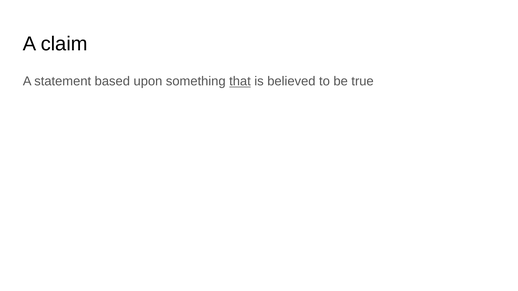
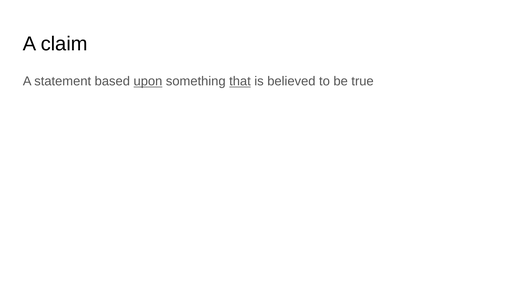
upon underline: none -> present (148, 81)
